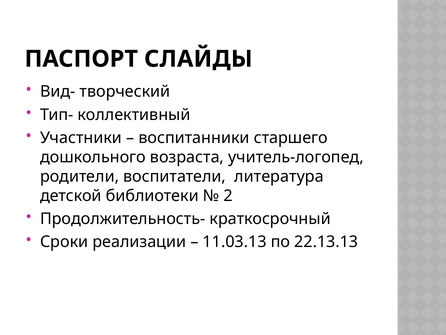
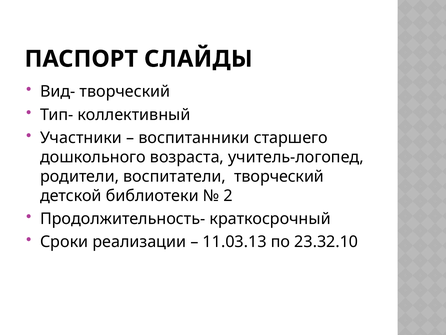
воспитатели литература: литература -> творческий (279, 176)
22.13.13: 22.13.13 -> 23.32.10 (326, 242)
